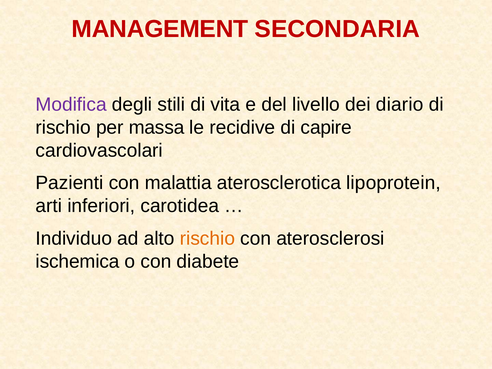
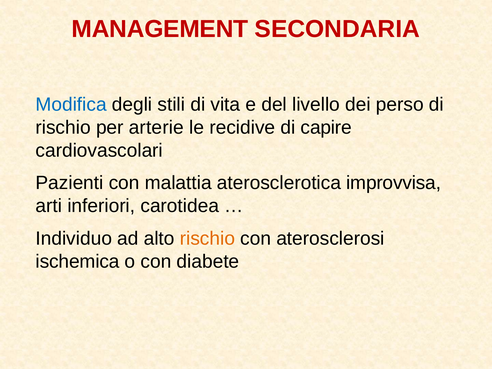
Modifica colour: purple -> blue (71, 104)
diario: diario -> perso (400, 104)
massa: massa -> arterie (156, 127)
lipoprotein: lipoprotein -> improvvisa (394, 183)
